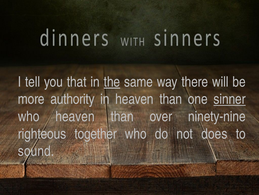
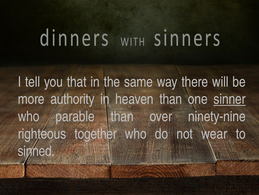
the underline: present -> none (112, 82)
who heaven: heaven -> parable (75, 116)
does: does -> wear (214, 133)
sound: sound -> sinned (36, 151)
